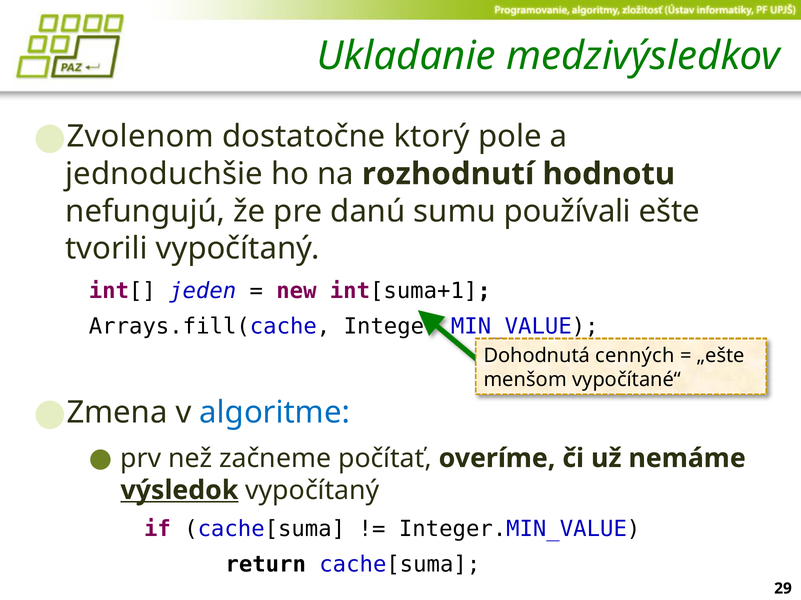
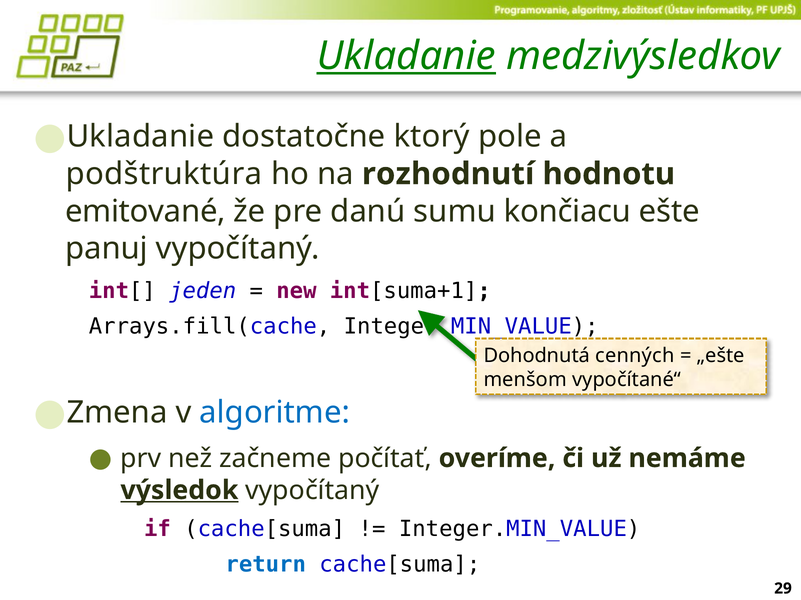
Ukladanie underline: none -> present (406, 56)
Zvolenom: Zvolenom -> Ukladanie (140, 137)
jednoduchšie: jednoduchšie -> podštruktúra (164, 174)
nefungujú: nefungujú -> emitované (145, 212)
používali: používali -> končiacu (567, 212)
tvorili: tvorili -> panuj (107, 249)
return colour: black -> blue (266, 565)
